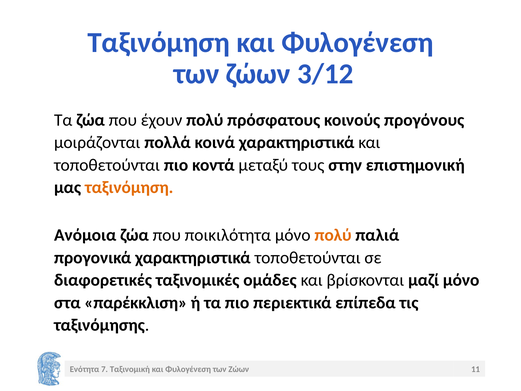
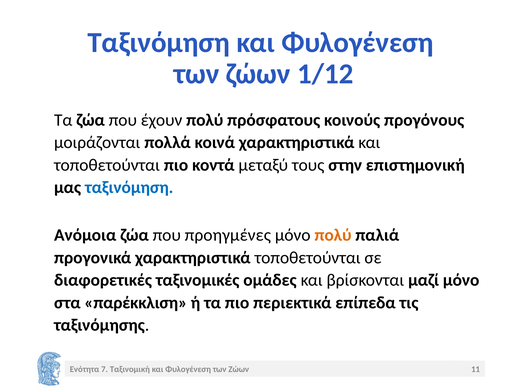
3/12: 3/12 -> 1/12 (325, 74)
ταξινόμηση colour: orange -> blue (129, 187)
ποικιλότητα: ποικιλότητα -> προηγμένες (228, 235)
